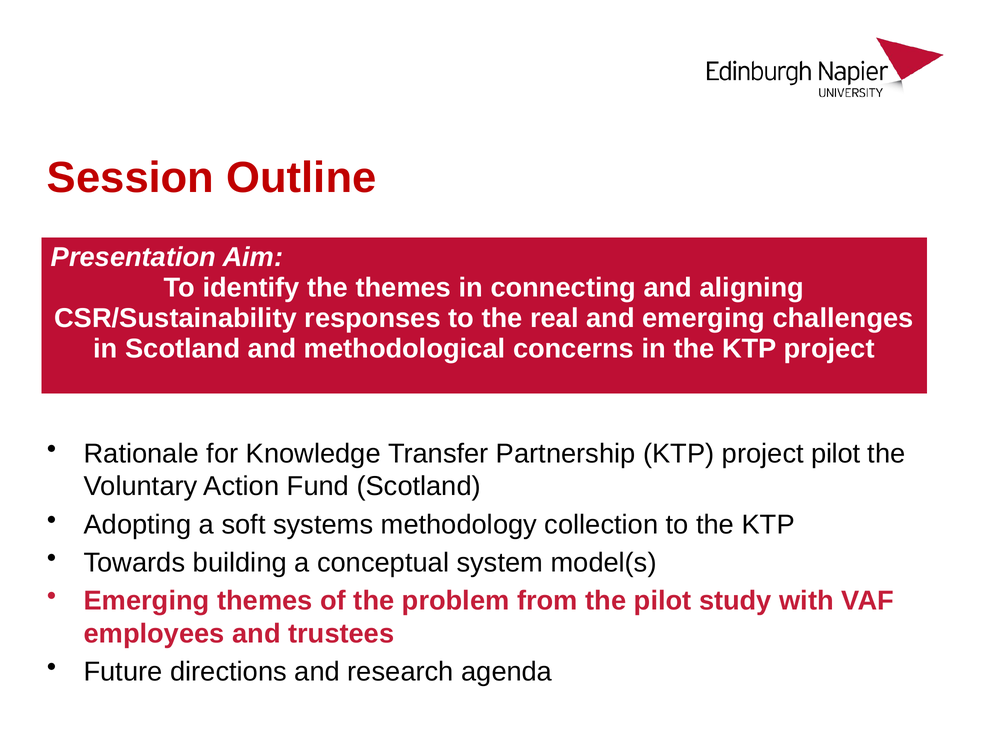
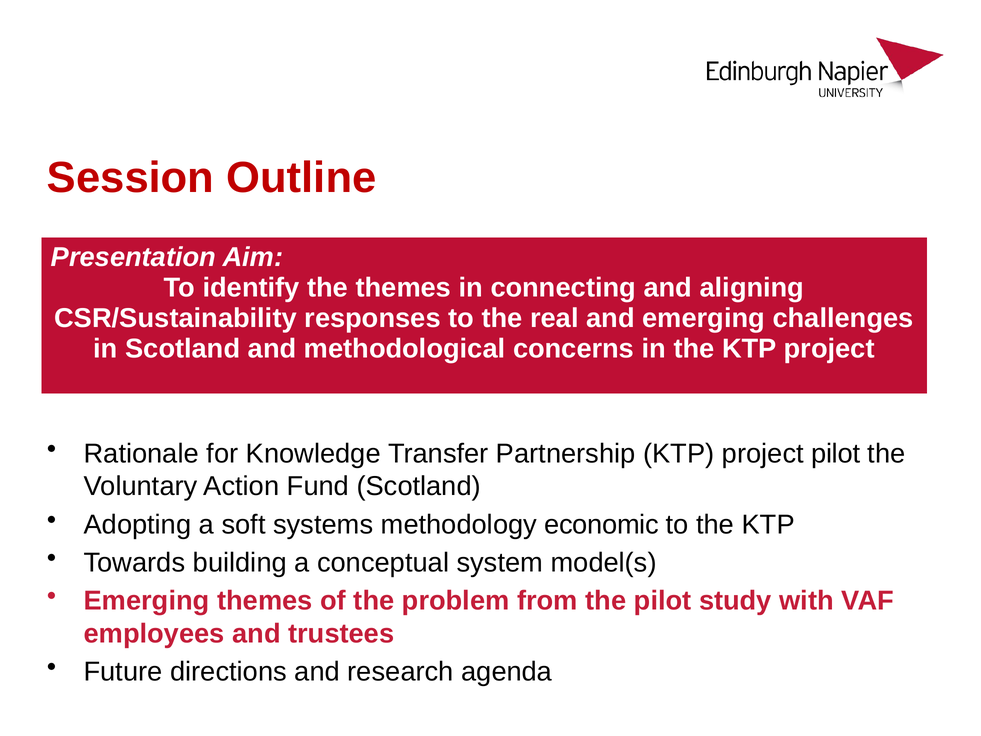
collection: collection -> economic (602, 524)
